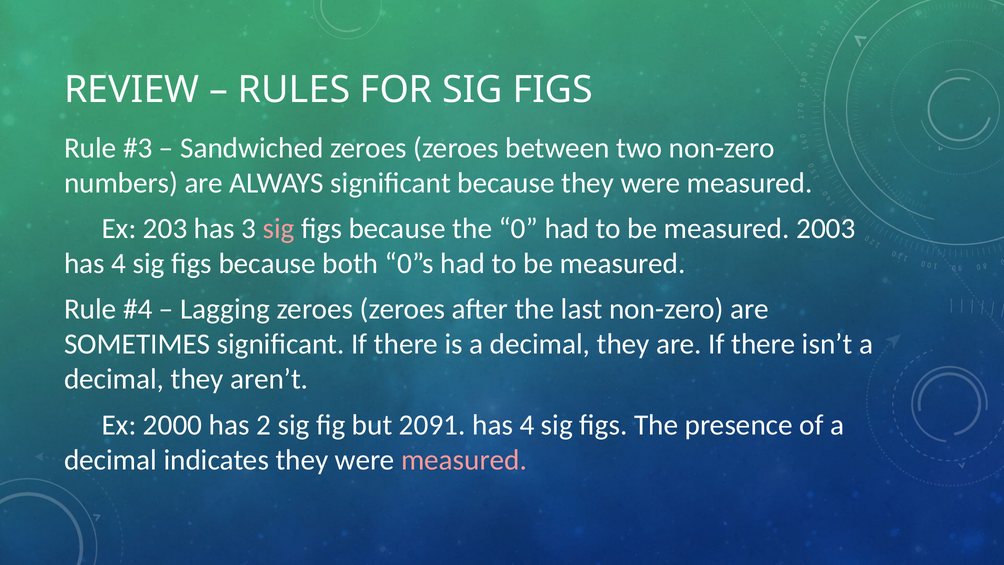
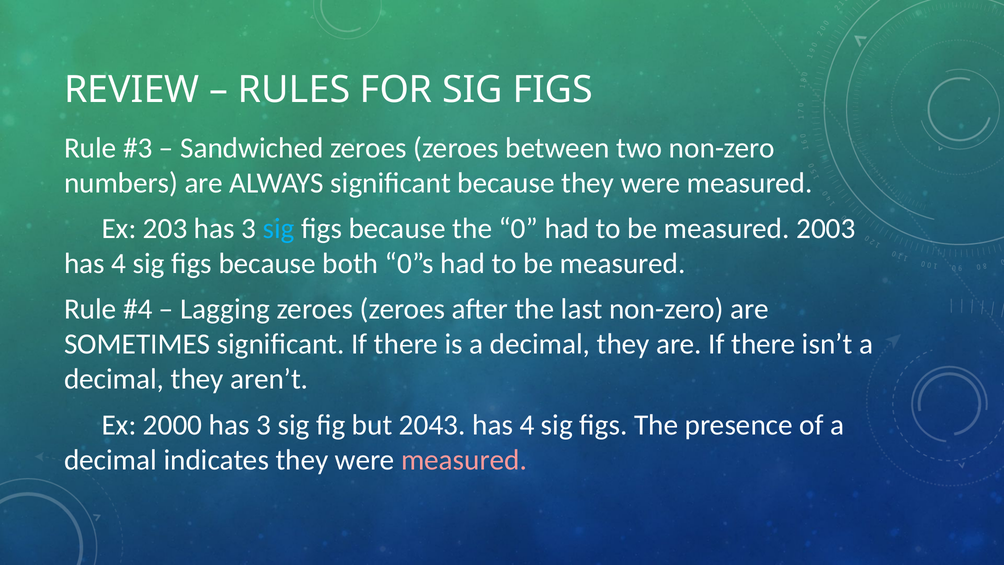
sig colour: pink -> light blue (279, 228)
2000 has 2: 2 -> 3 (264, 425)
2091: 2091 -> 2043 (432, 425)
